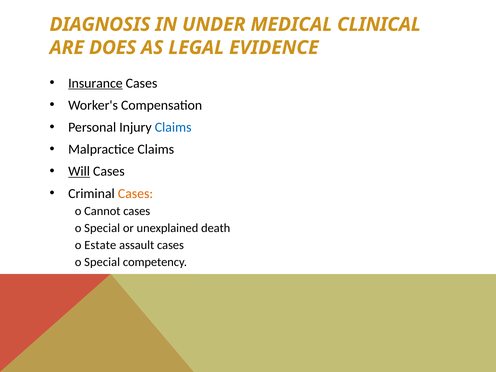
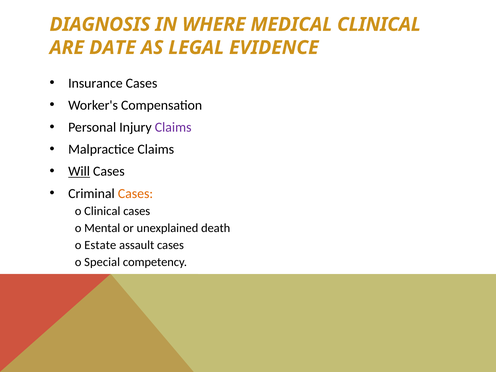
UNDER: UNDER -> WHERE (214, 24)
DOES: DOES -> DATE (112, 48)
Insurance underline: present -> none (95, 83)
Claims colour: blue -> purple (173, 127)
o Cannot: Cannot -> Clinical (102, 211)
Special: Special -> Mental (102, 228)
